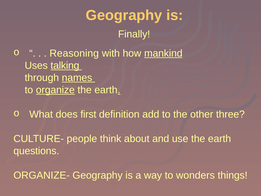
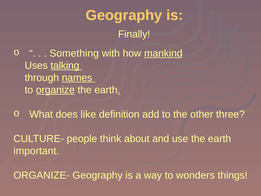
Reasoning: Reasoning -> Something (74, 53)
first: first -> like (88, 114)
questions: questions -> important (36, 151)
